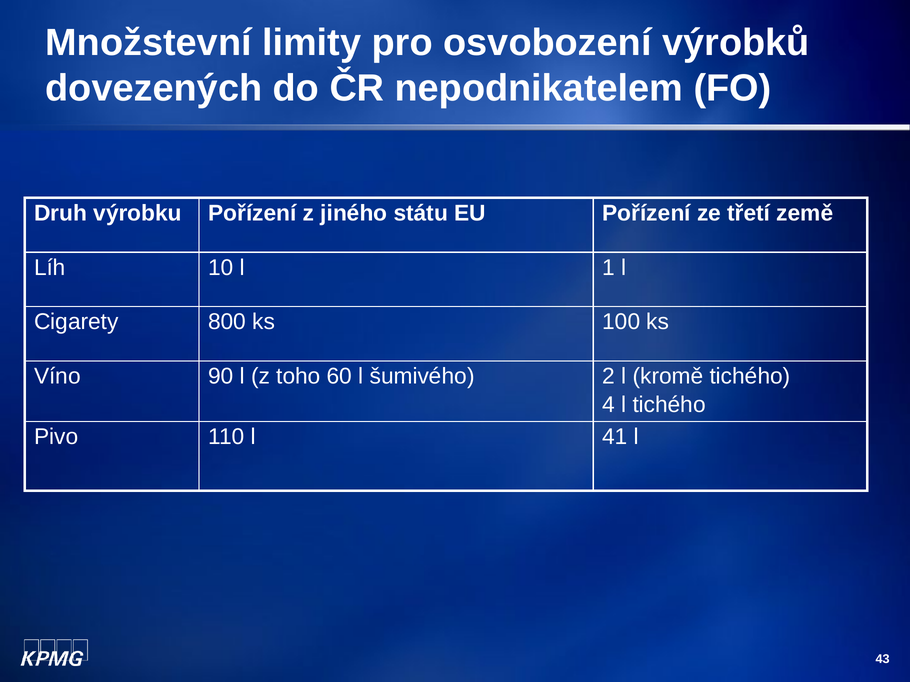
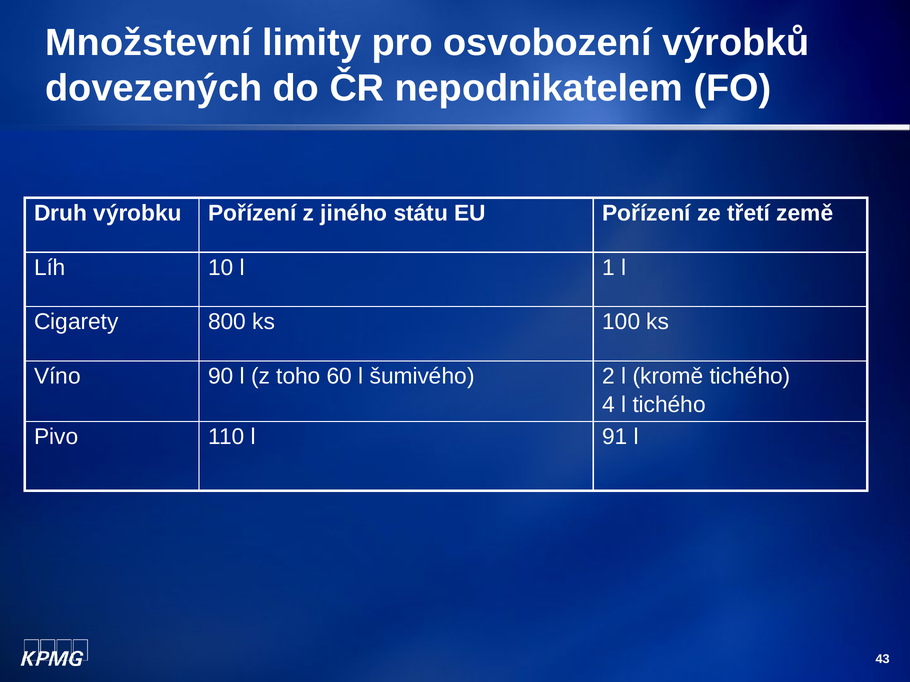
41: 41 -> 91 (615, 437)
